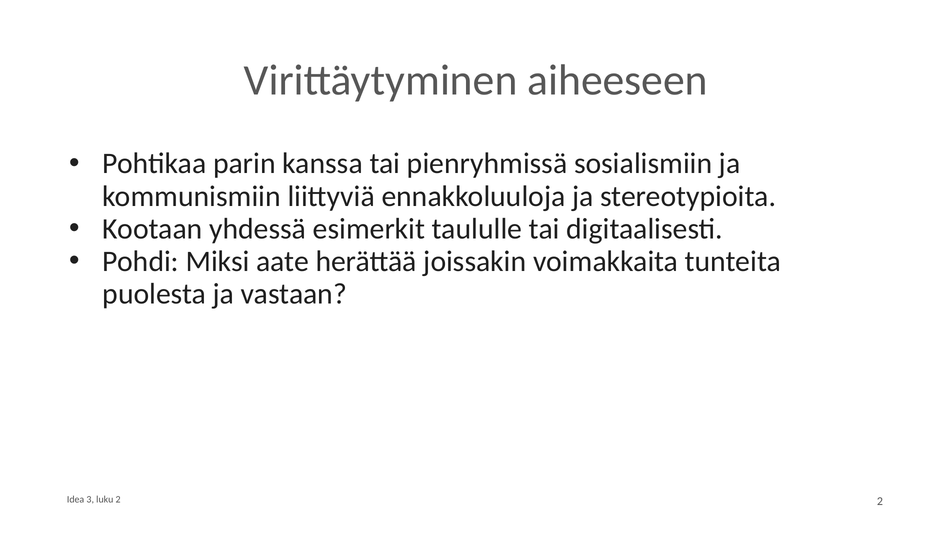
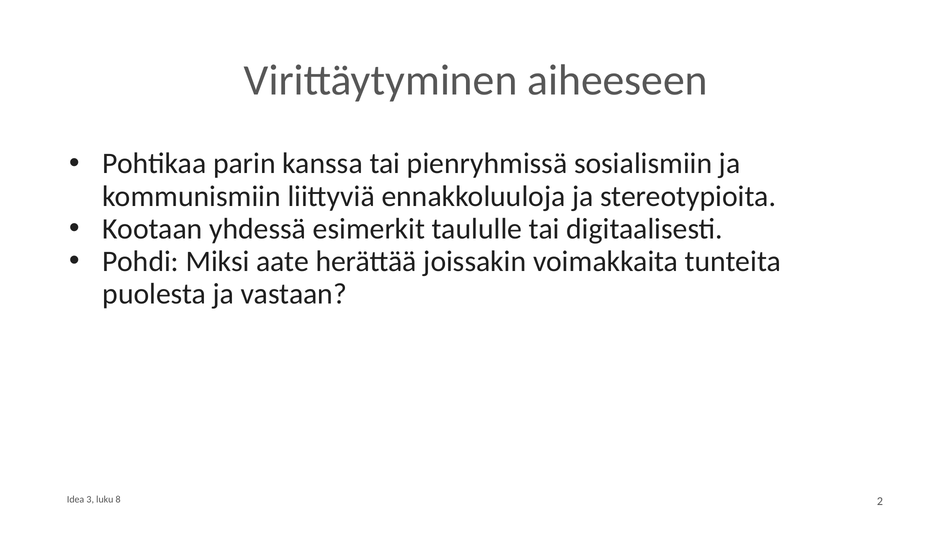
luku 2: 2 -> 8 (118, 500)
